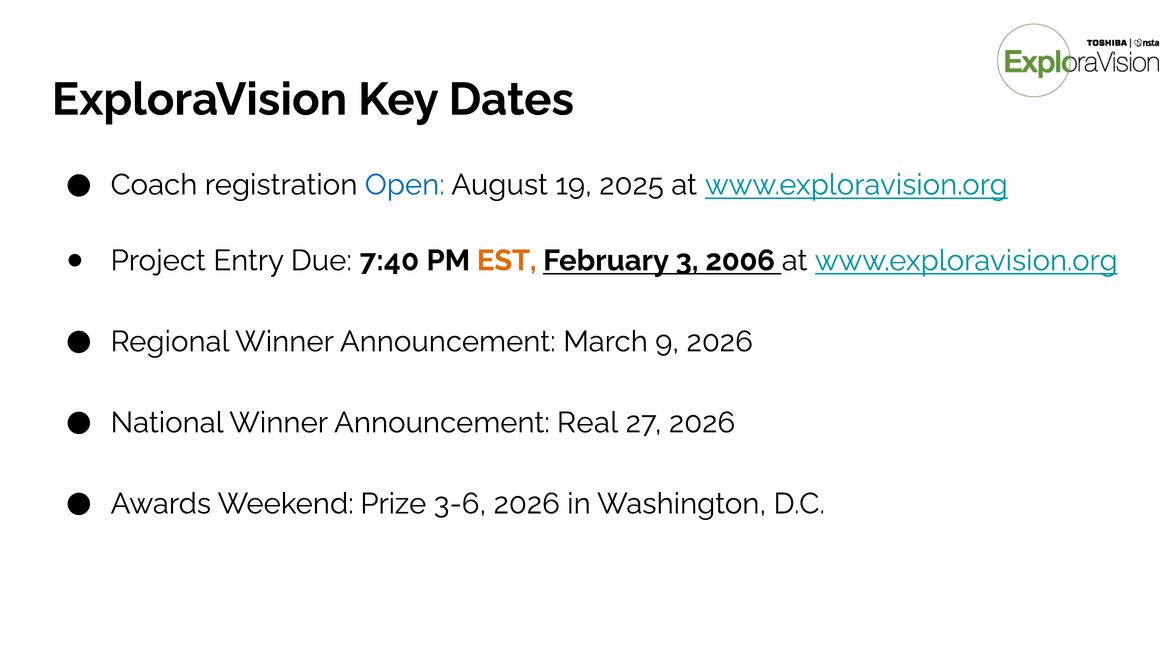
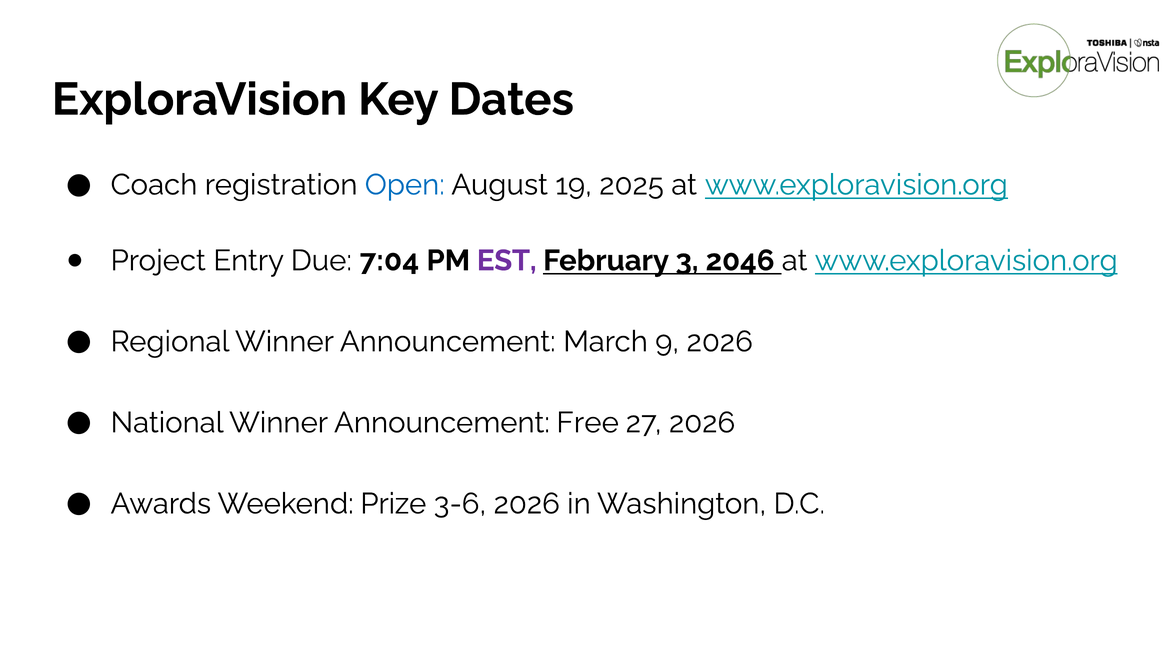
7:40: 7:40 -> 7:04 (389, 261)
EST colour: orange -> purple (507, 261)
2006: 2006 -> 2046 (740, 261)
Real: Real -> Free (588, 423)
